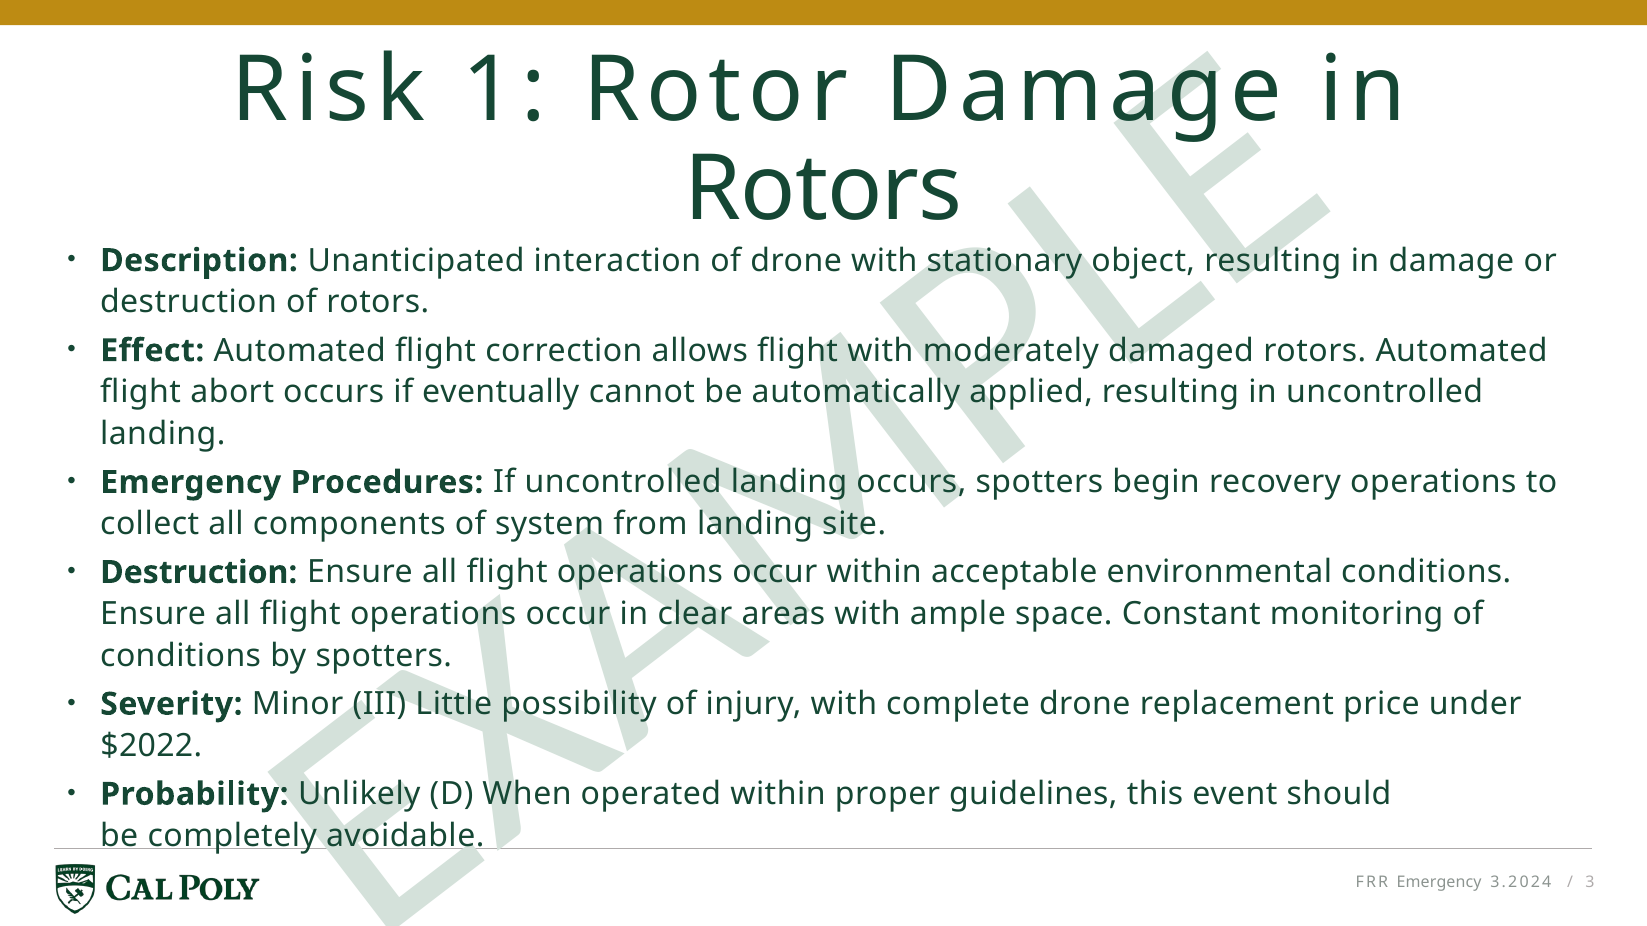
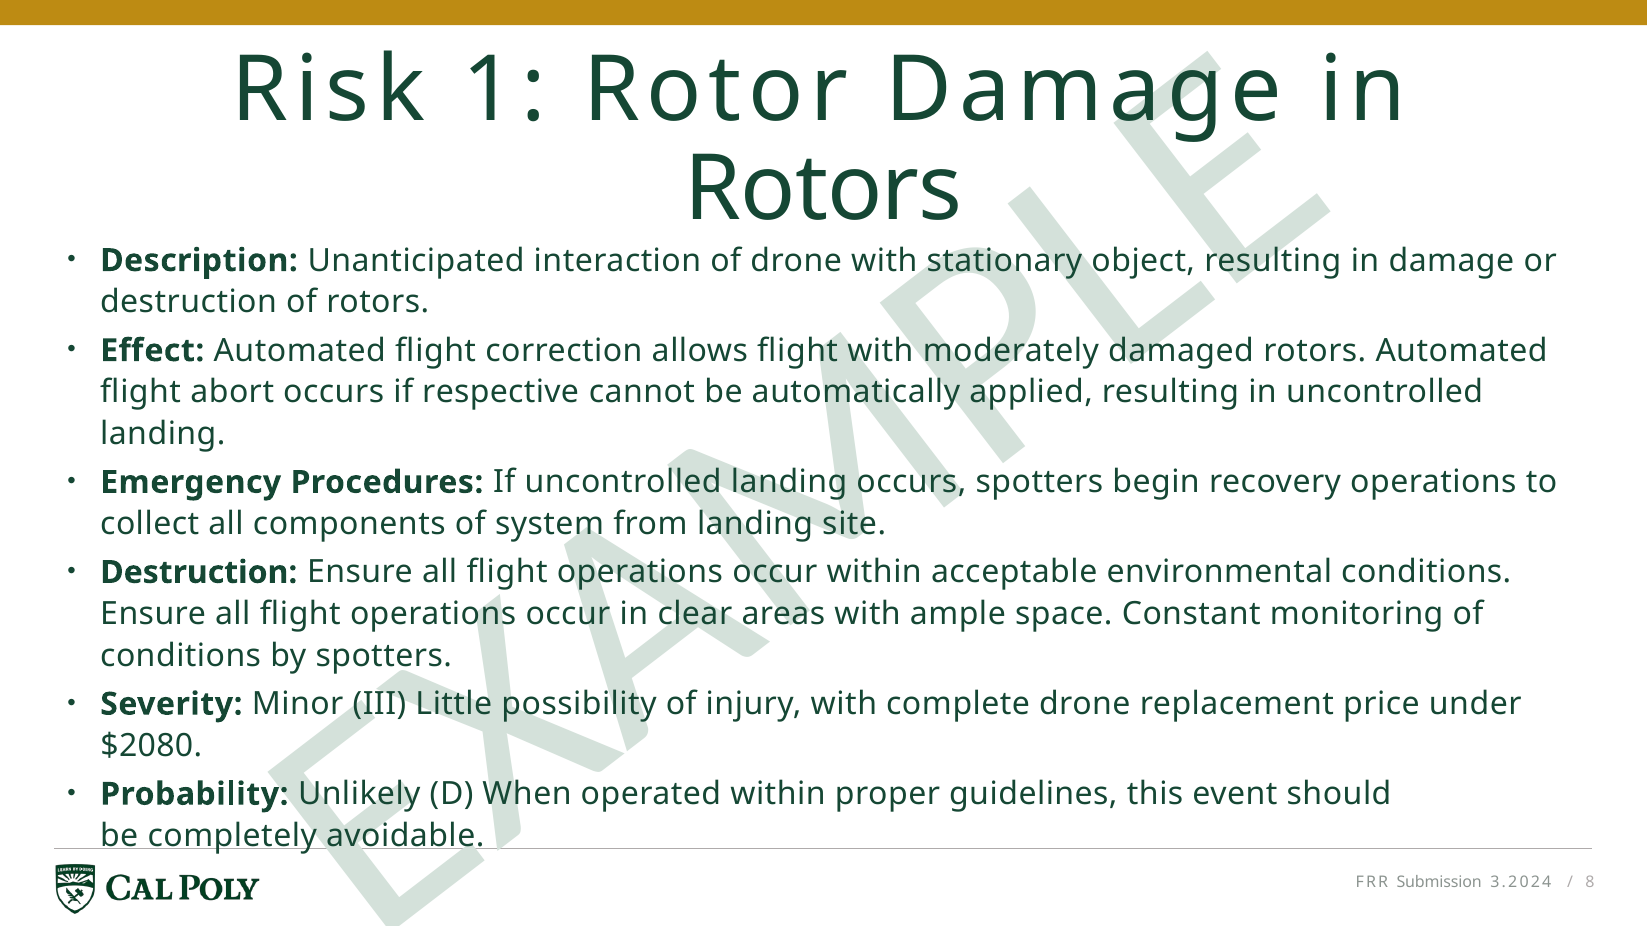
eventually: eventually -> respective (501, 392)
$2022: $2022 -> $2080 (151, 746)
FRR Emergency: Emergency -> Submission (1439, 883)
3: 3 -> 8 (1590, 883)
